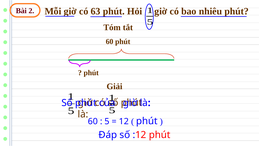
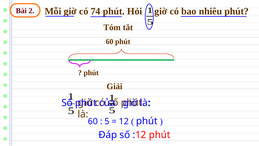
63: 63 -> 74 (96, 11)
